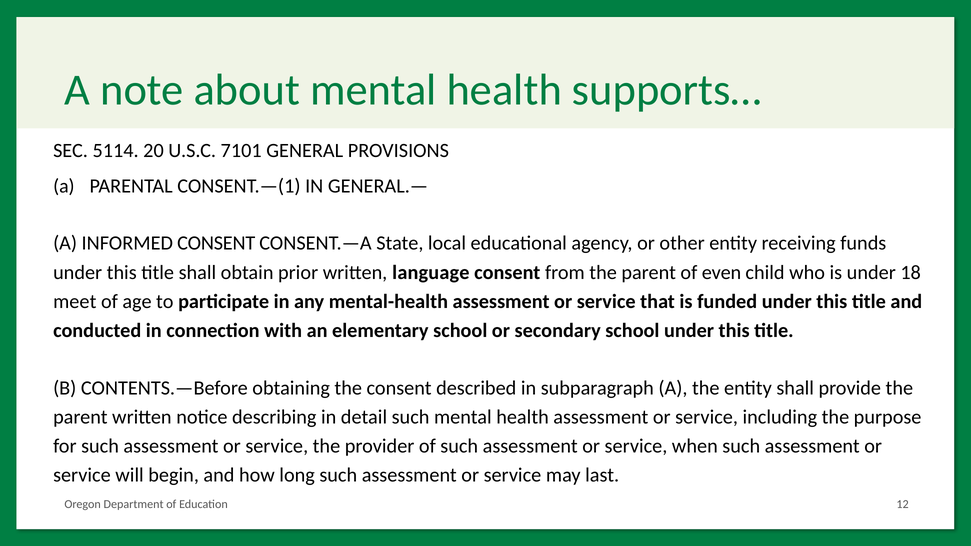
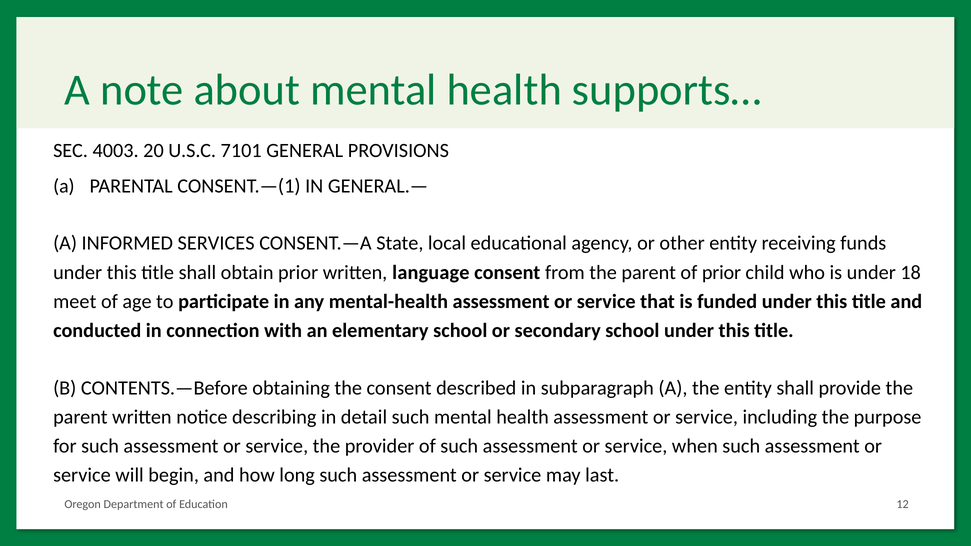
5114: 5114 -> 4003 (116, 151)
INFORMED CONSENT: CONSENT -> SERVICES (216, 243)
of even: even -> prior (722, 272)
